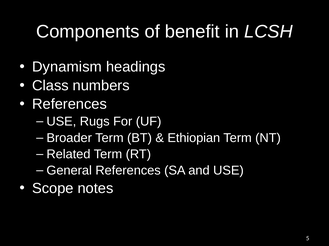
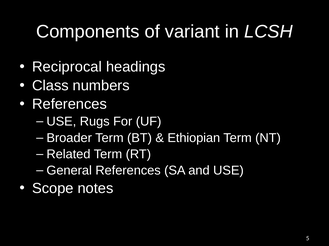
benefit: benefit -> variant (192, 32)
Dynamism: Dynamism -> Reciprocal (67, 67)
